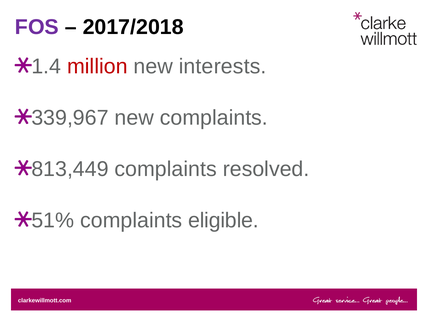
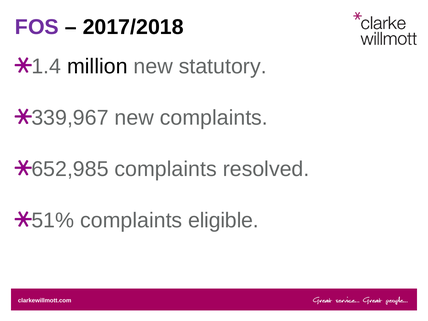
million colour: red -> black (97, 66)
interests: interests -> statutory (223, 66)
813,449: 813,449 -> 652,985 (70, 169)
